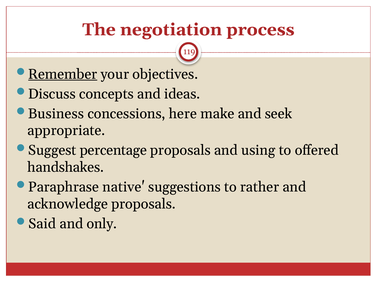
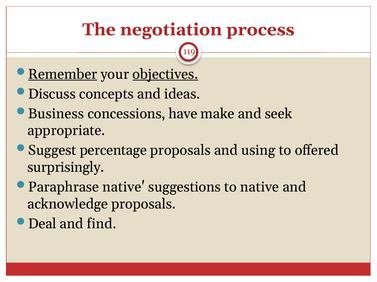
objectives underline: none -> present (165, 74)
here: here -> have (183, 114)
handshakes: handshakes -> surprisingly (66, 168)
to rather: rather -> native (260, 188)
Said: Said -> Deal (42, 224)
only: only -> find (102, 224)
